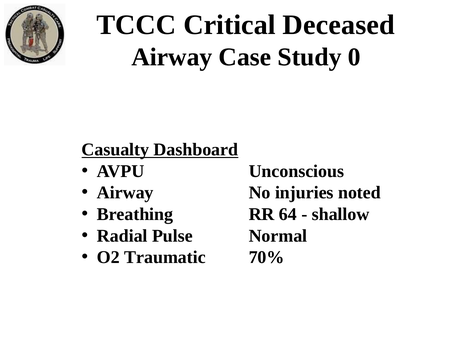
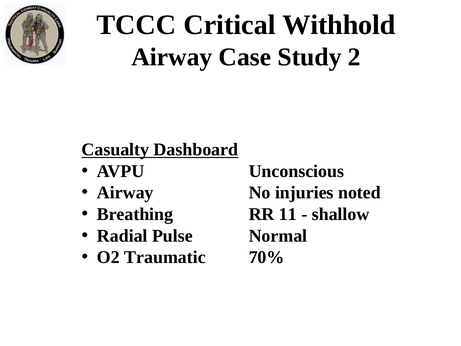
Deceased: Deceased -> Withhold (339, 25)
0: 0 -> 2 (354, 57)
64: 64 -> 11 (288, 214)
